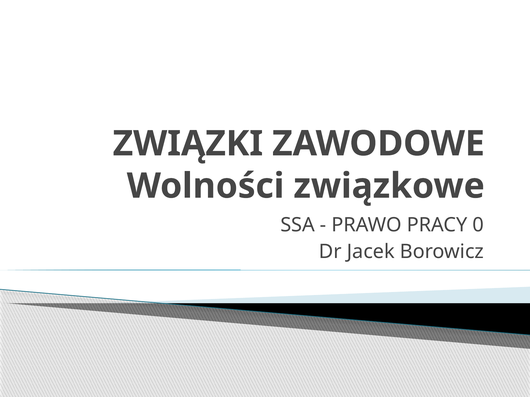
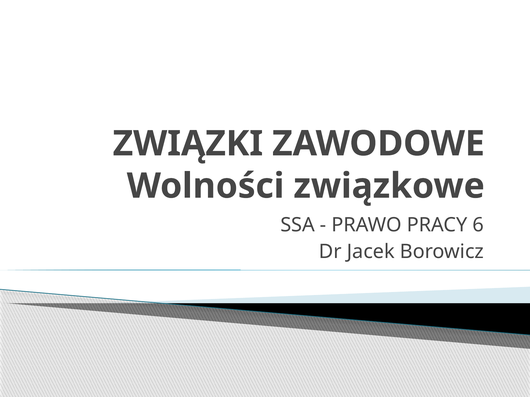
0: 0 -> 6 (478, 225)
